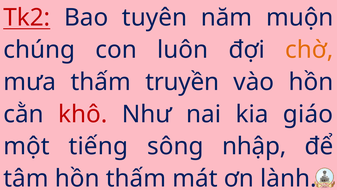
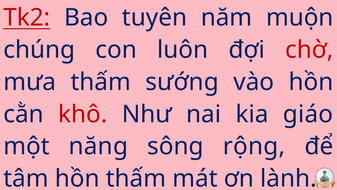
chờ colour: orange -> red (309, 50)
truyền: truyền -> sướng (182, 82)
tiếng: tiếng -> năng (98, 146)
nhập: nhập -> rộng (254, 146)
